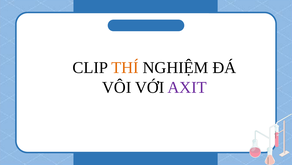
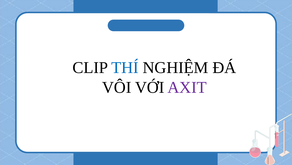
THÍ colour: orange -> blue (125, 67)
